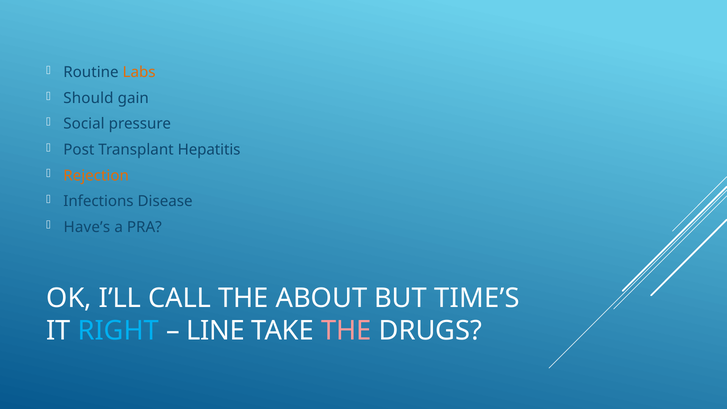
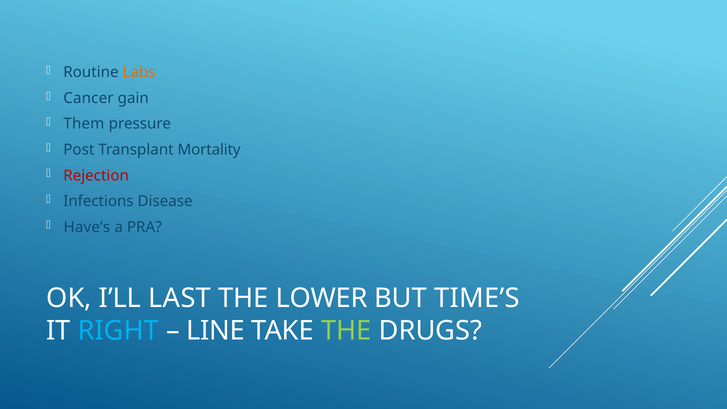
Should: Should -> Cancer (88, 98)
Social: Social -> Them (84, 124)
Hepatitis: Hepatitis -> Mortality (209, 150)
Rejection colour: orange -> red (96, 175)
CALL: CALL -> LAST (180, 298)
ABOUT: ABOUT -> LOWER (322, 298)
THE colour: pink -> light green (346, 331)
